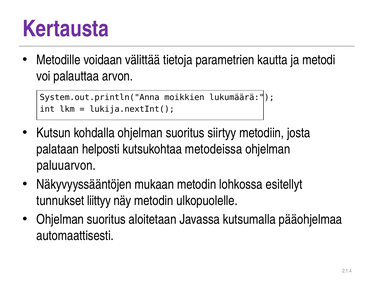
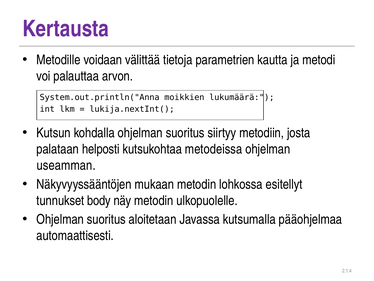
paluuarvon: paluuarvon -> useamman (66, 165)
liittyy: liittyy -> body (99, 200)
